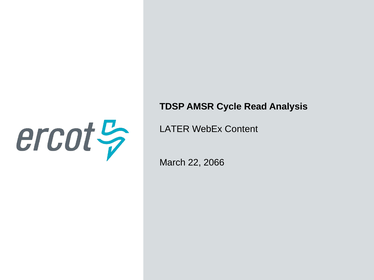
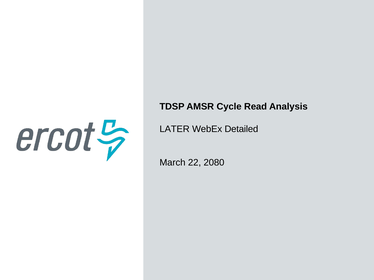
Content: Content -> Detailed (241, 129)
2066: 2066 -> 2080 (214, 163)
